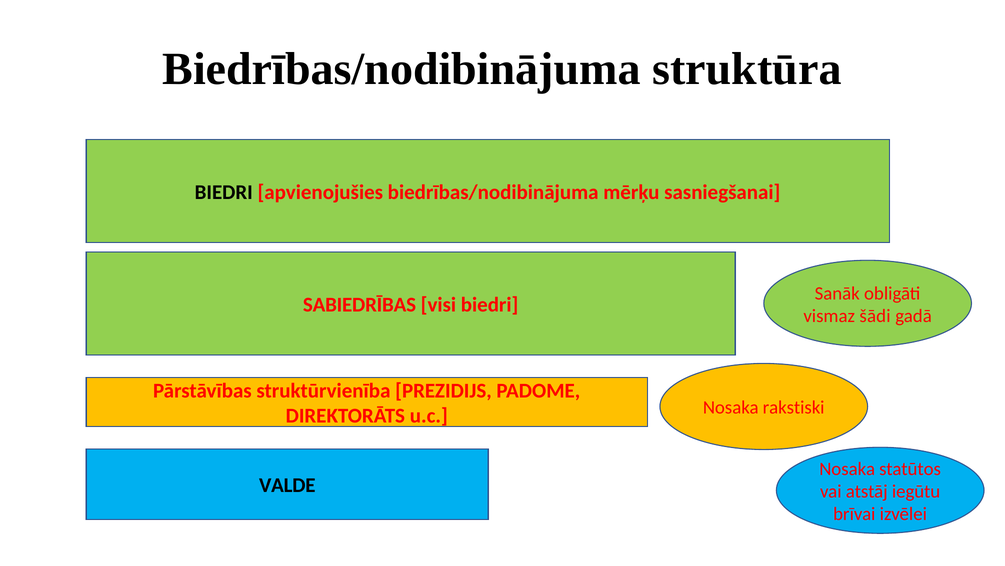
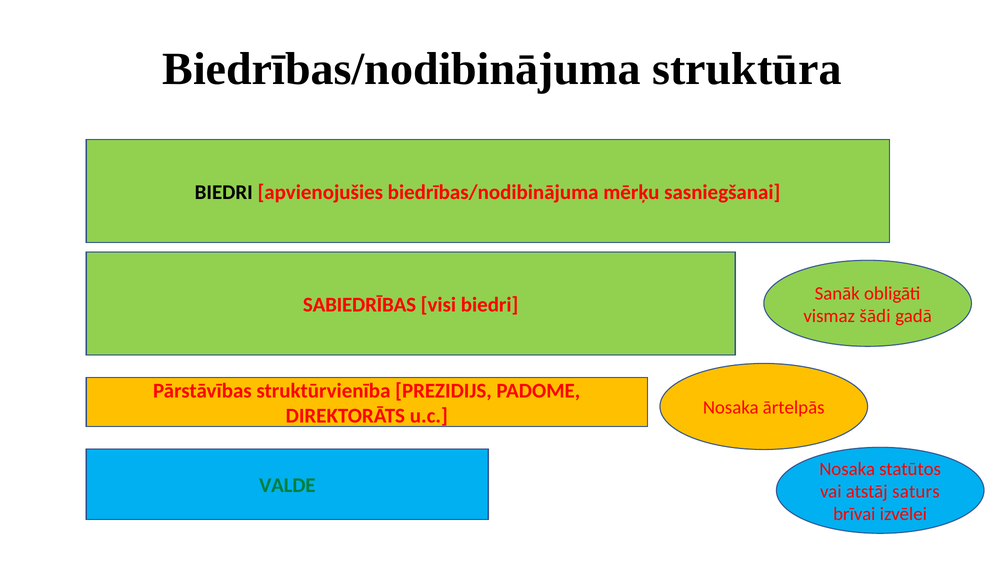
rakstiski: rakstiski -> ārtelpās (794, 407)
VALDE colour: black -> green (287, 485)
iegūtu: iegūtu -> saturs (916, 491)
